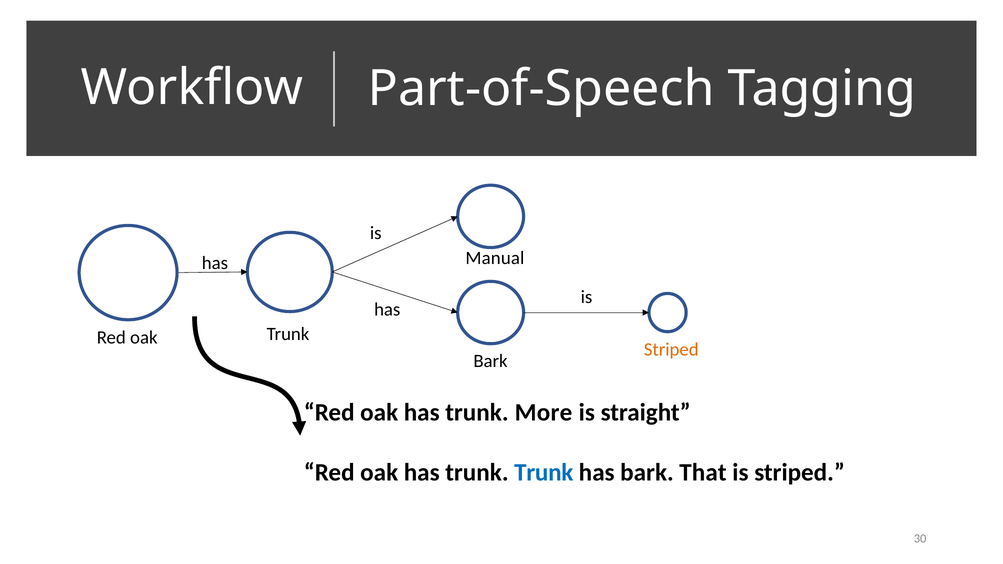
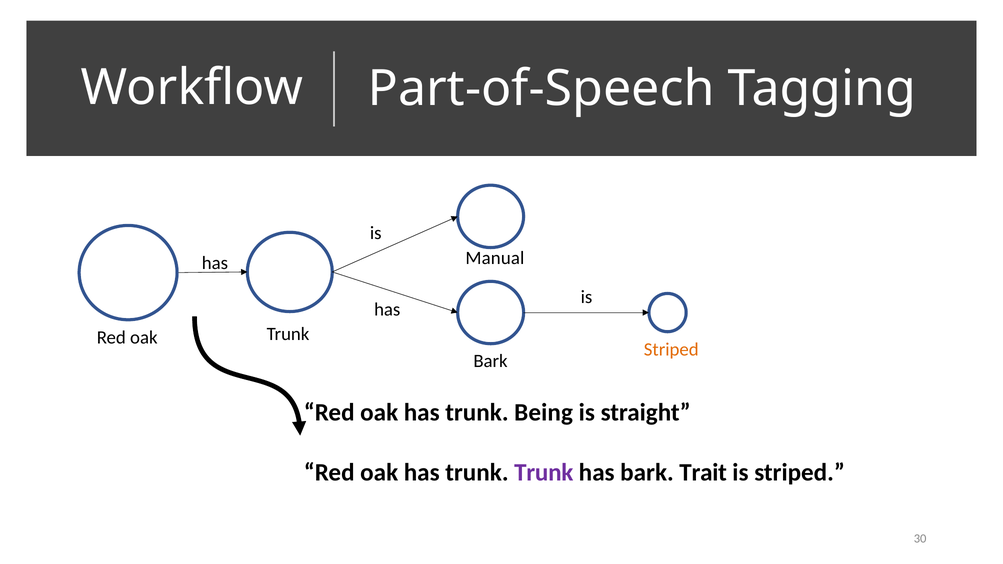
More: More -> Being (544, 413)
Trunk colour: blue -> purple (544, 473)
That: That -> Trait (703, 473)
